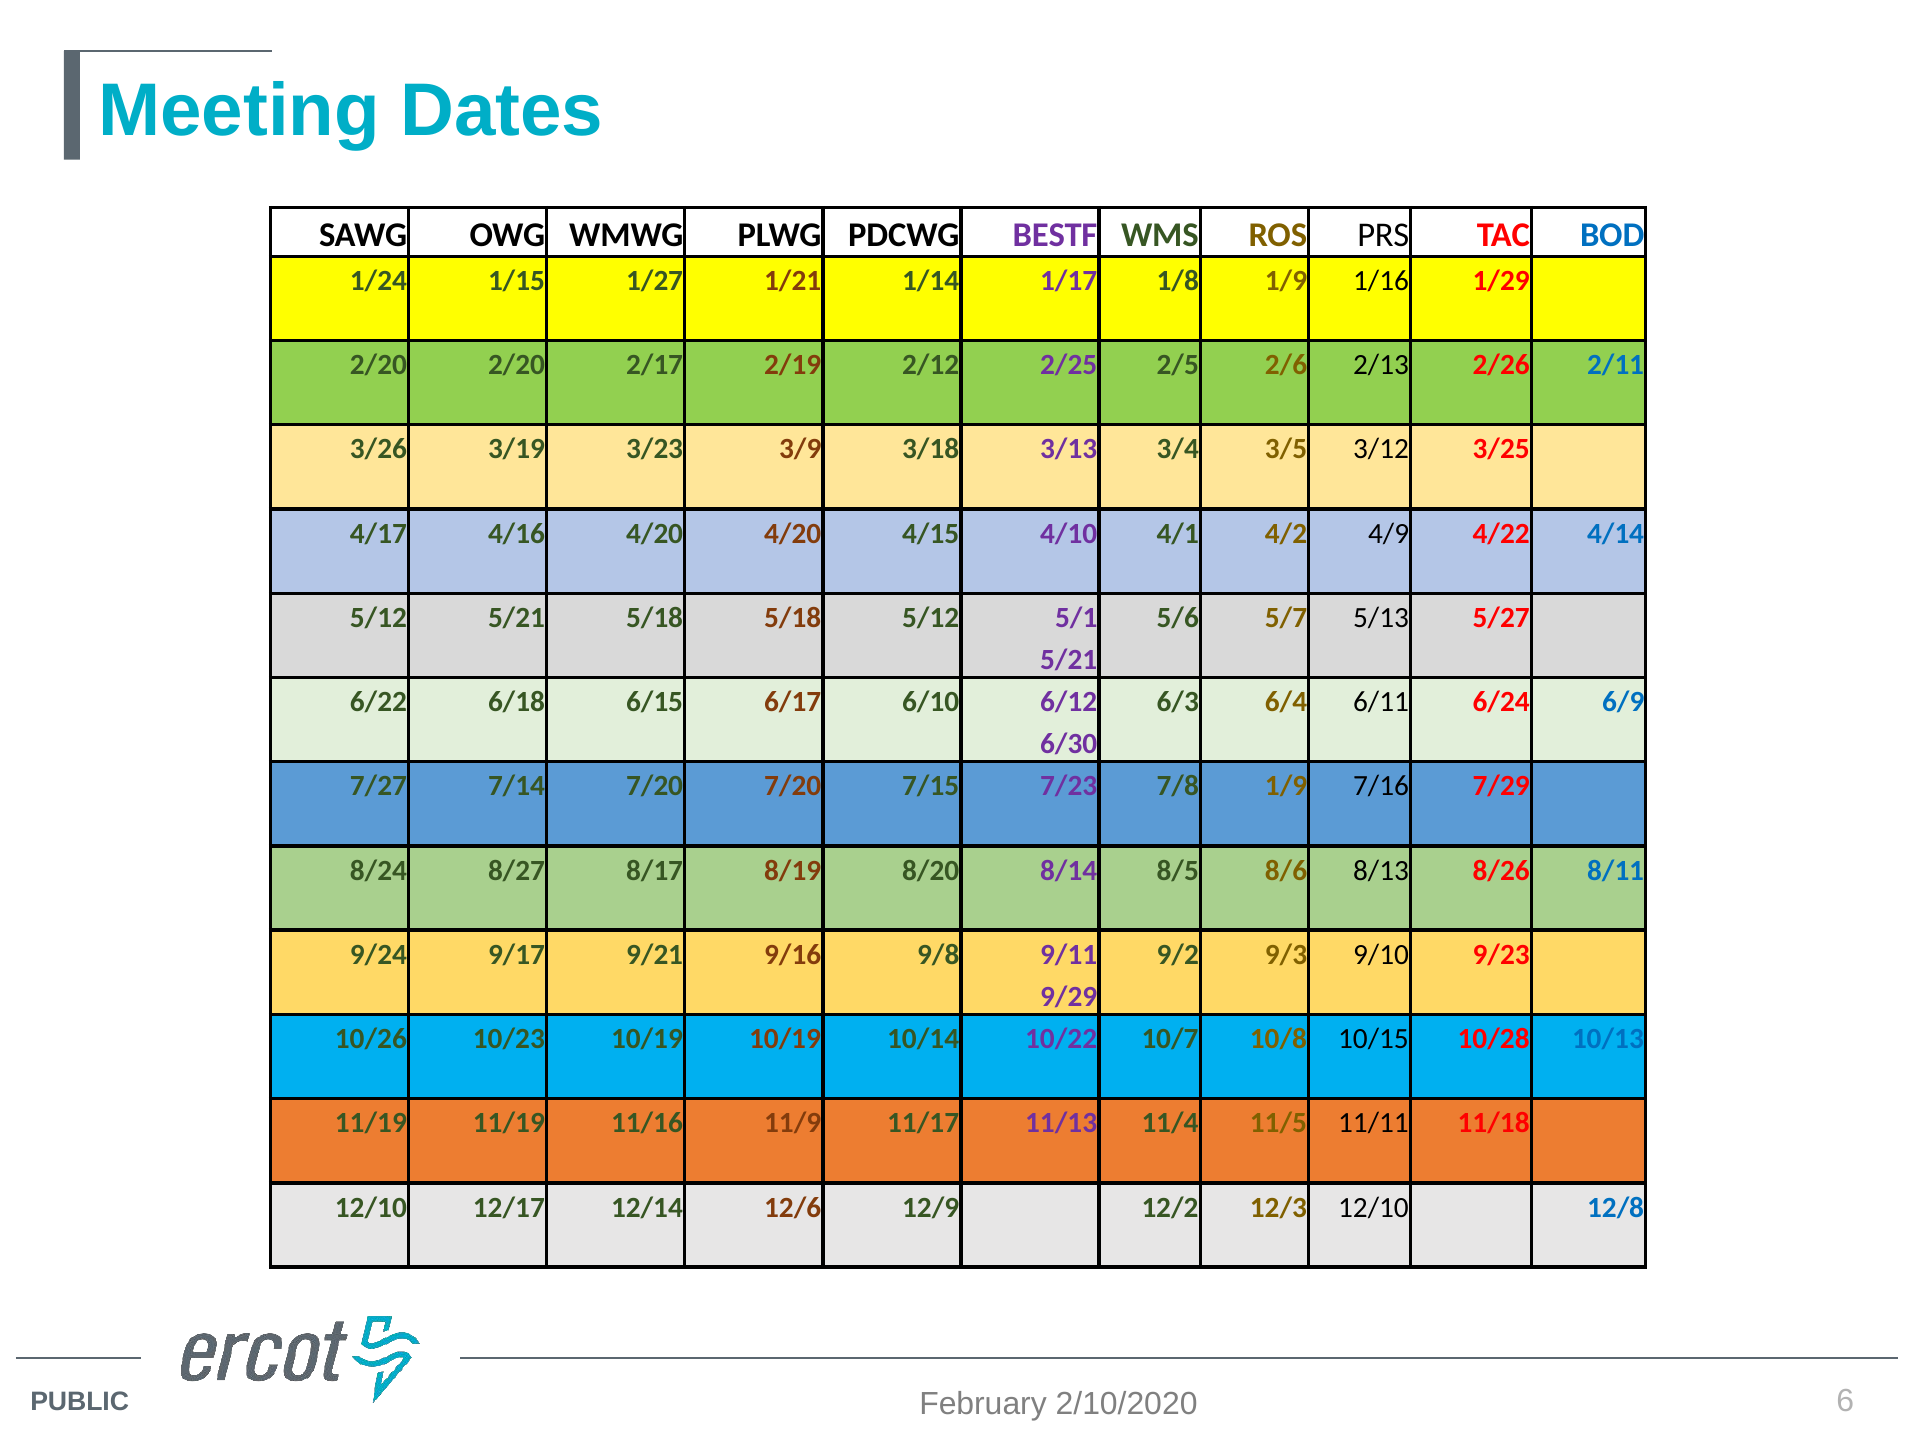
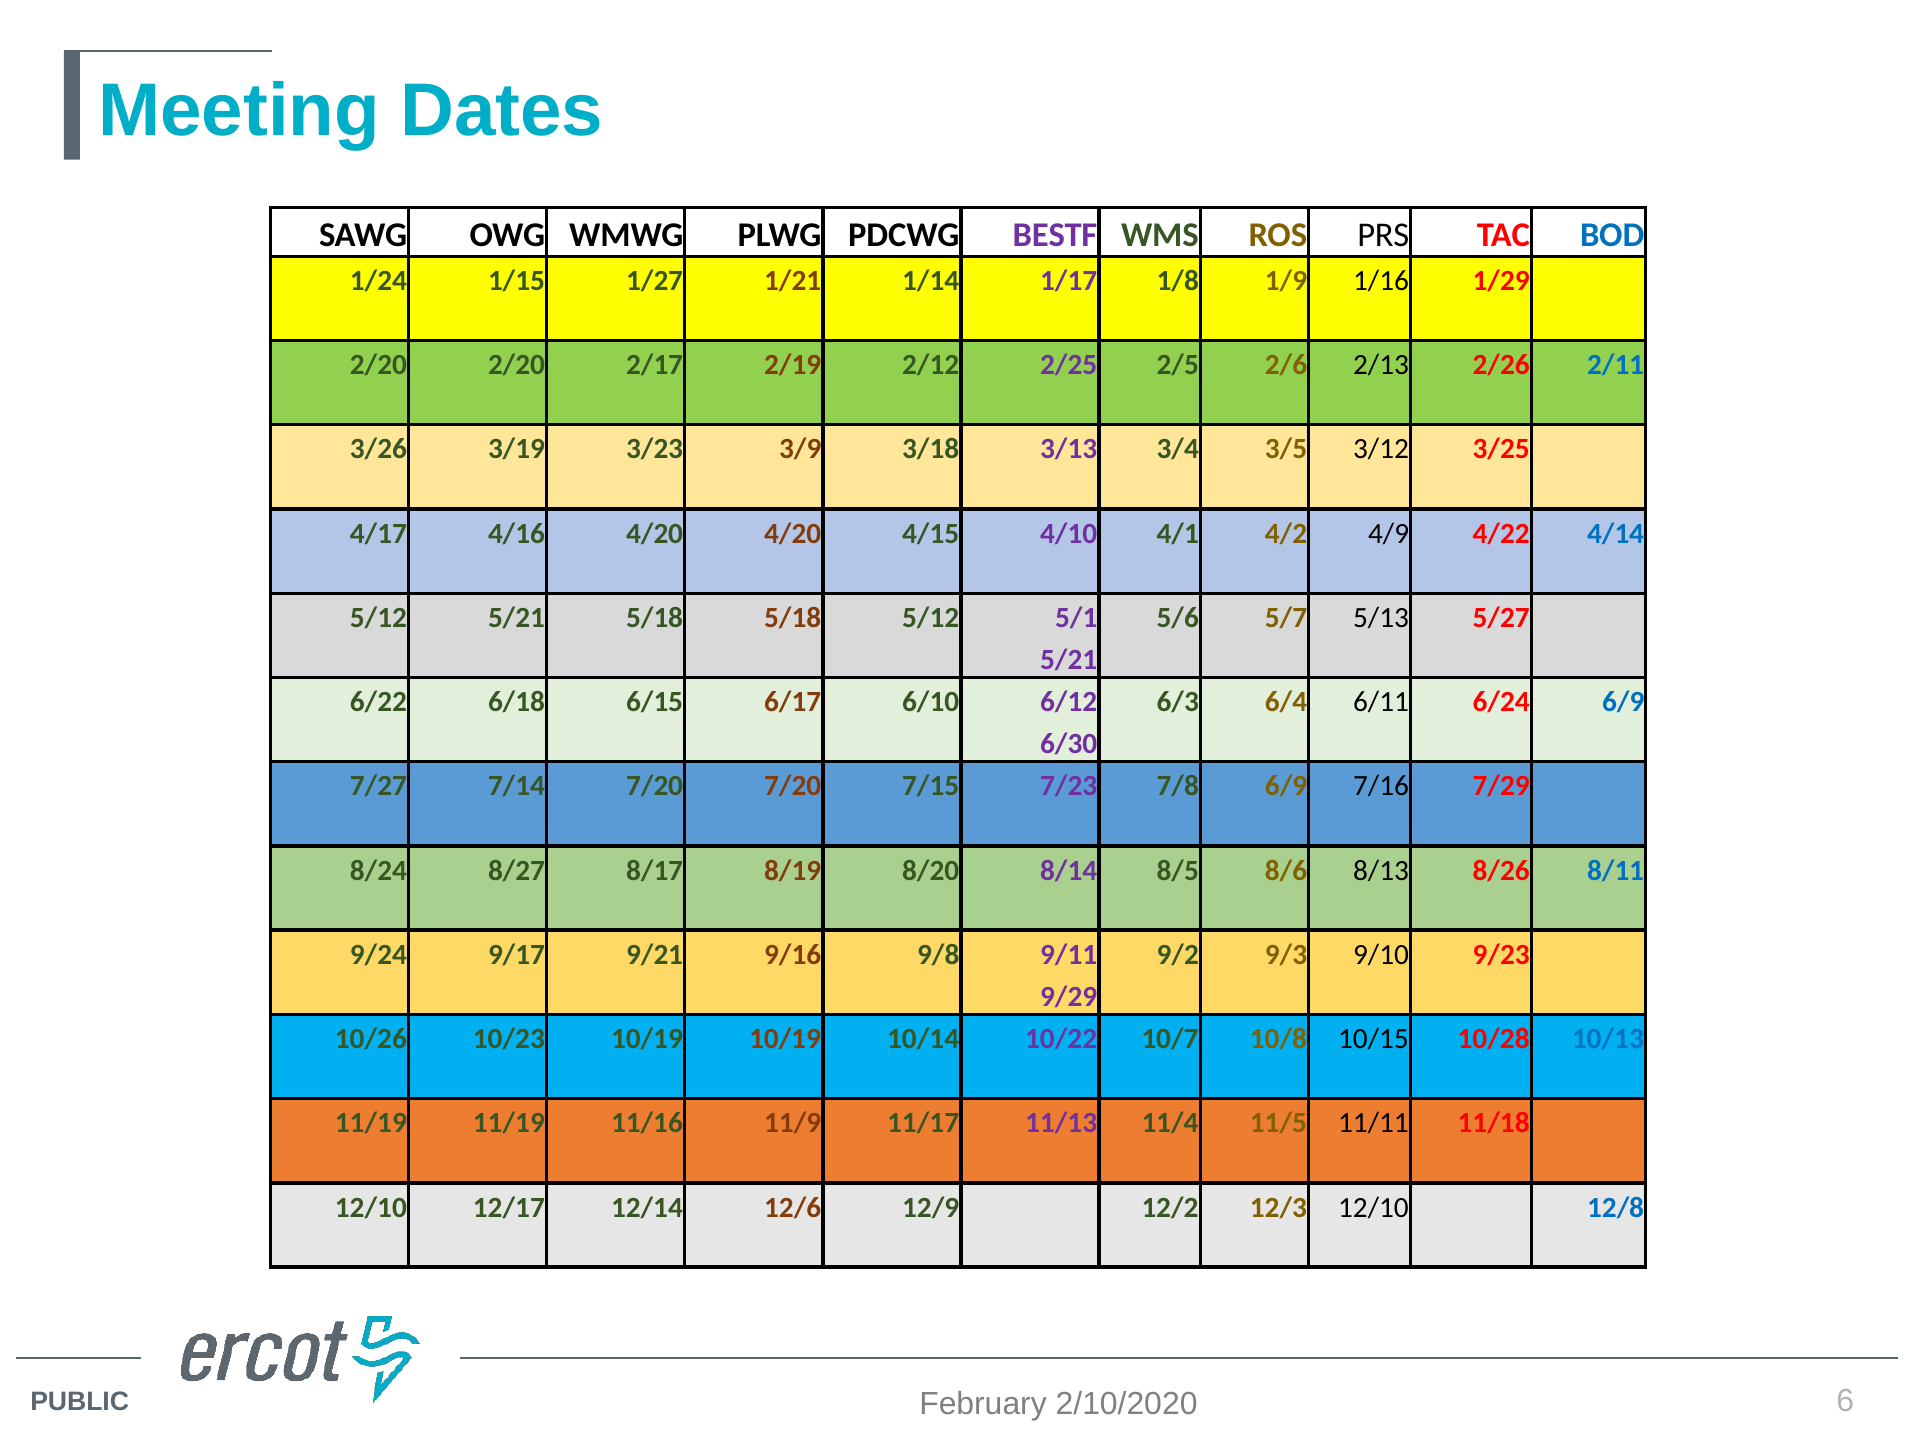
7/8 1/9: 1/9 -> 6/9 (1286, 786)
